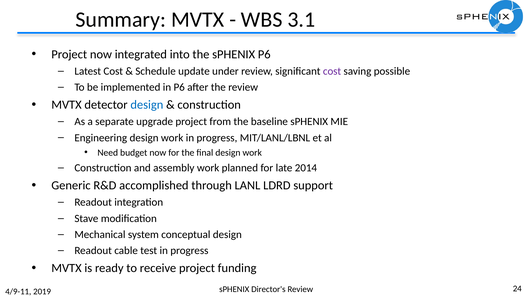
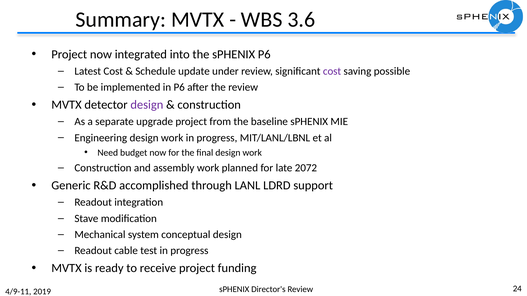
3.1: 3.1 -> 3.6 (301, 20)
design colour: blue -> purple (147, 105)
2014: 2014 -> 2072 (306, 168)
